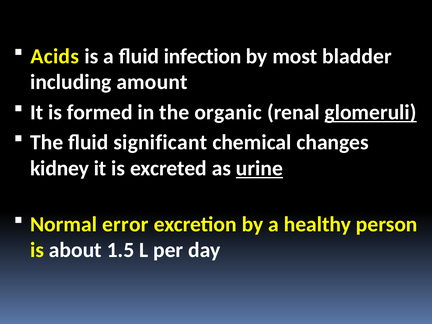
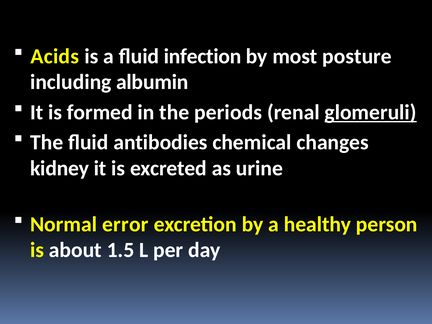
bladder: bladder -> posture (357, 56)
amount: amount -> albumin (152, 82)
organic: organic -> periods (228, 112)
significant: significant -> antibodies (160, 142)
urine underline: present -> none (259, 168)
